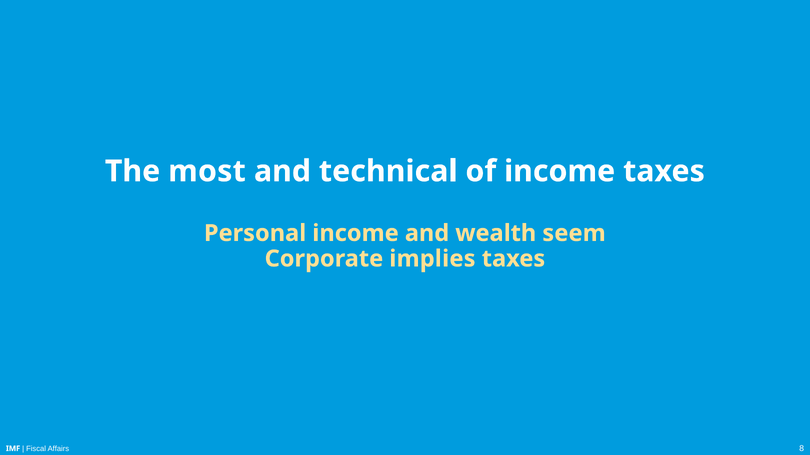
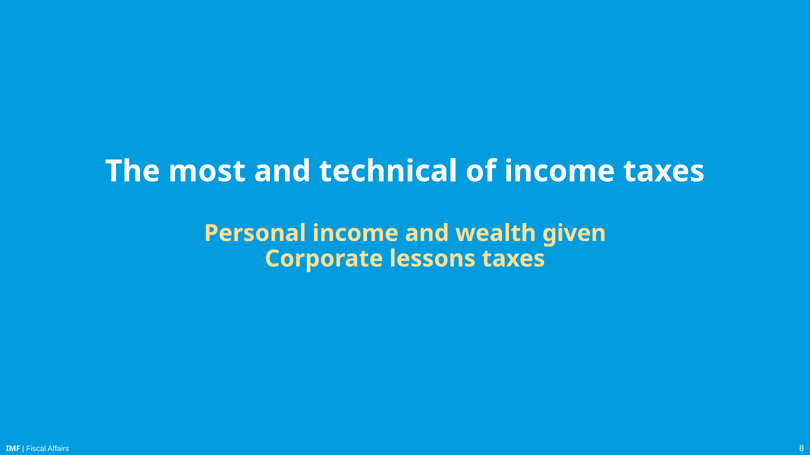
seem: seem -> given (574, 234)
implies: implies -> lessons (433, 259)
